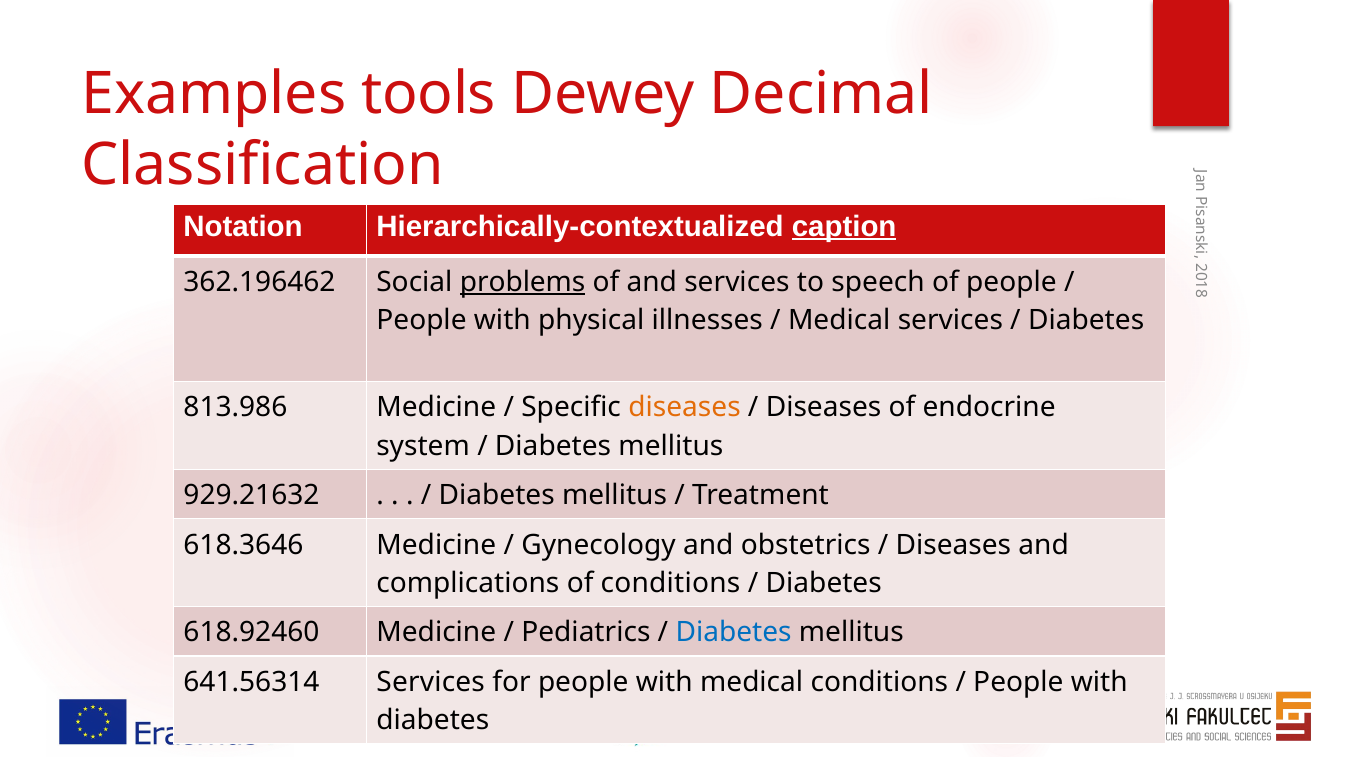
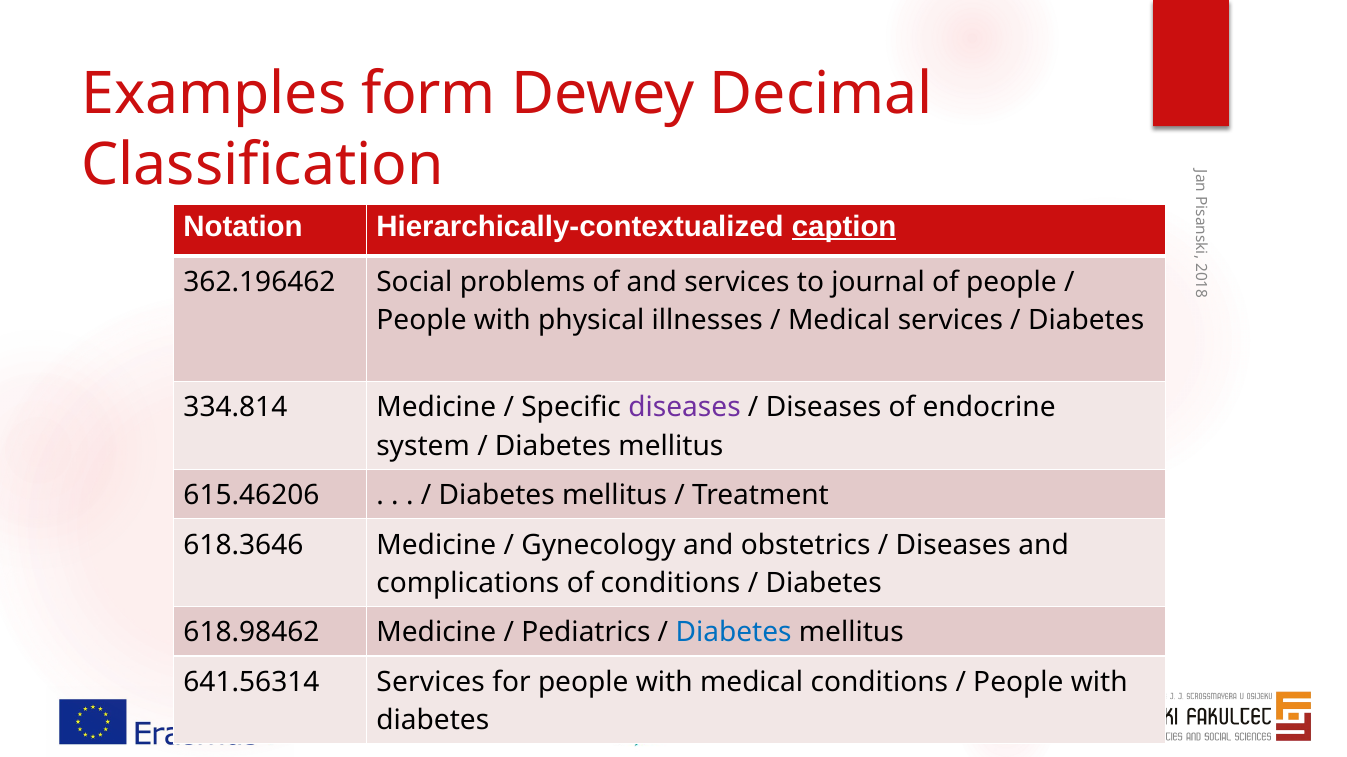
tools: tools -> form (429, 95)
problems underline: present -> none (523, 282)
speech: speech -> journal (878, 282)
813.986: 813.986 -> 334.814 (235, 408)
diseases colour: orange -> purple (685, 408)
929.21632: 929.21632 -> 615.46206 (251, 496)
618.92460: 618.92460 -> 618.98462 (251, 633)
